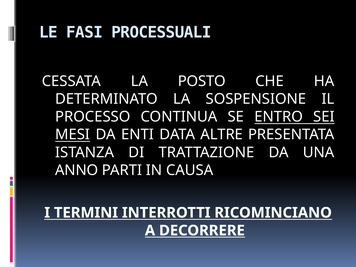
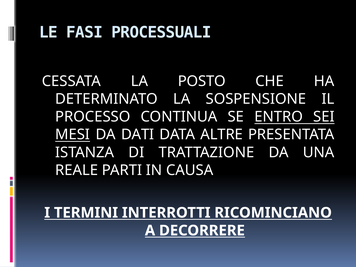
ENTI: ENTI -> DATI (138, 135)
ANNO: ANNO -> REALE (77, 170)
